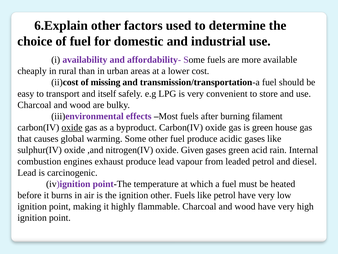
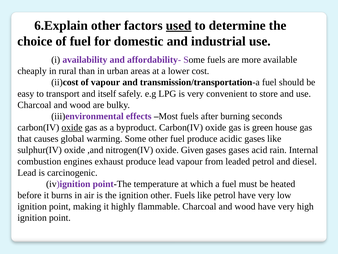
used underline: none -> present (179, 26)
of missing: missing -> vapour (105, 82)
filament: filament -> seconds (267, 116)
gases green: green -> gases (239, 150)
